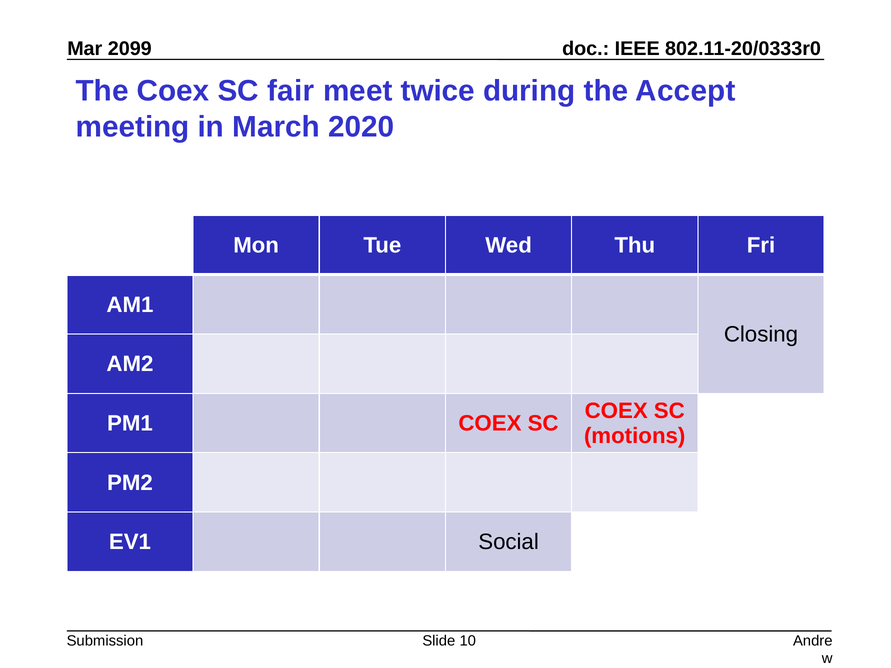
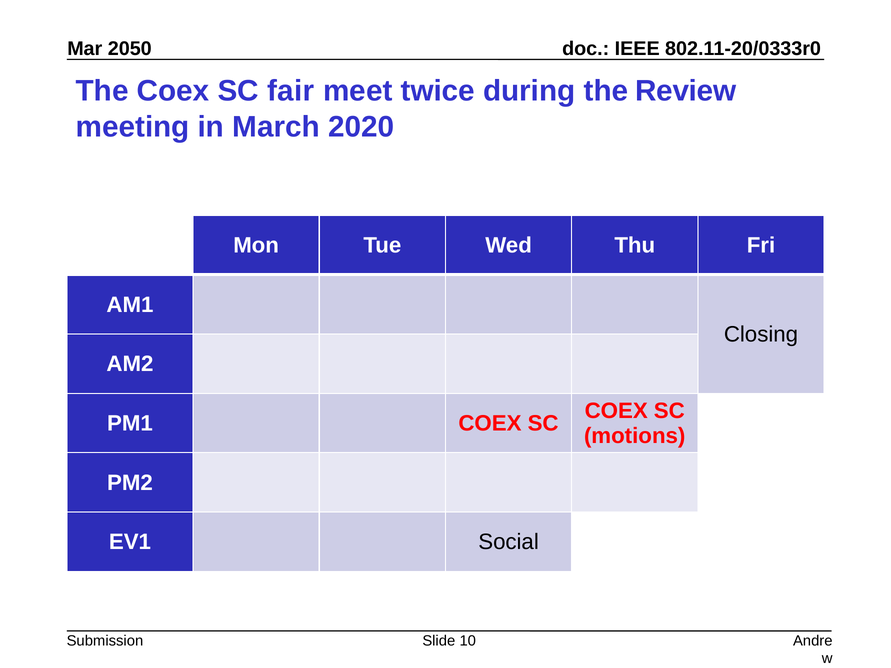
2099: 2099 -> 2050 (130, 49)
Accept: Accept -> Review (686, 91)
